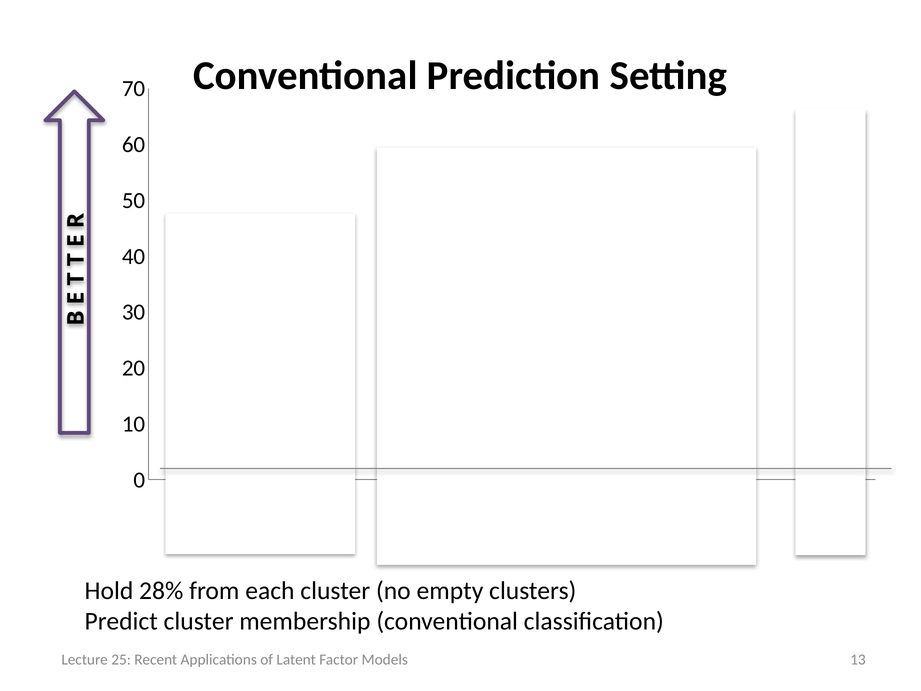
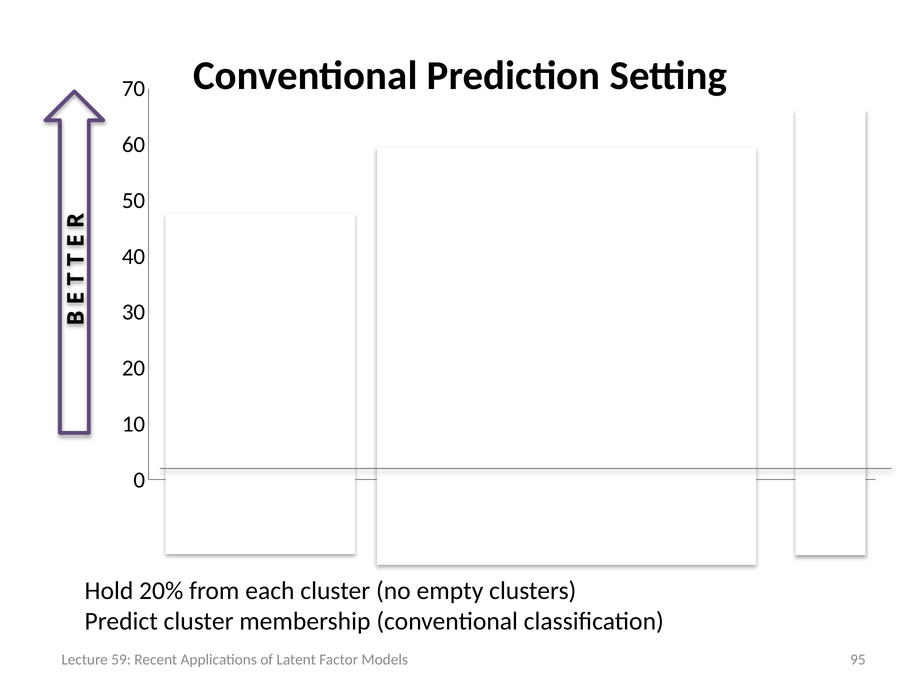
28%: 28% -> 20% (161, 591)
25: 25 -> 59 (121, 660)
13: 13 -> 95 (858, 660)
